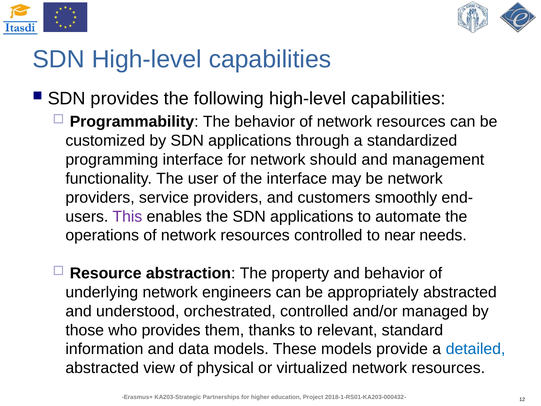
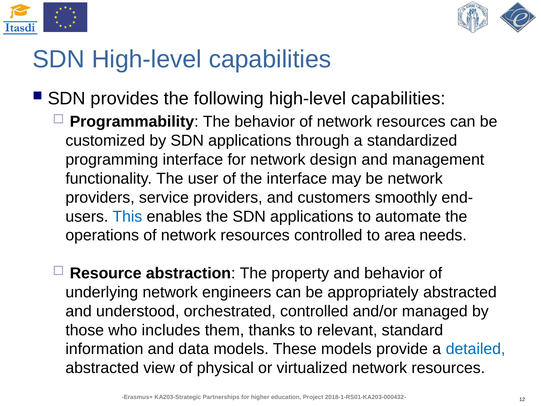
should: should -> design (333, 160)
This colour: purple -> blue (127, 216)
near: near -> area (400, 235)
who provides: provides -> includes (171, 330)
